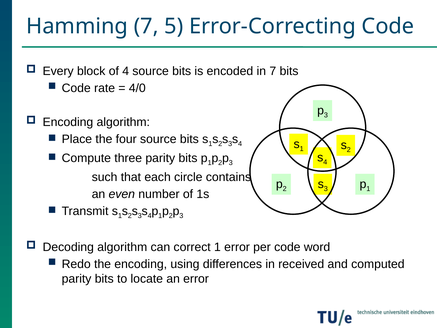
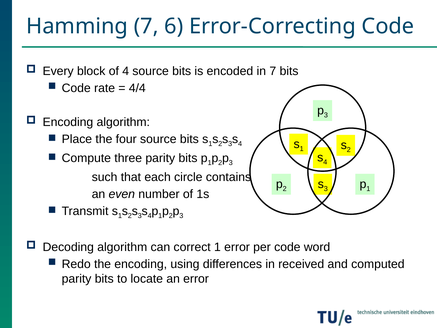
5: 5 -> 6 (174, 26)
4/0: 4/0 -> 4/4 (137, 88)
